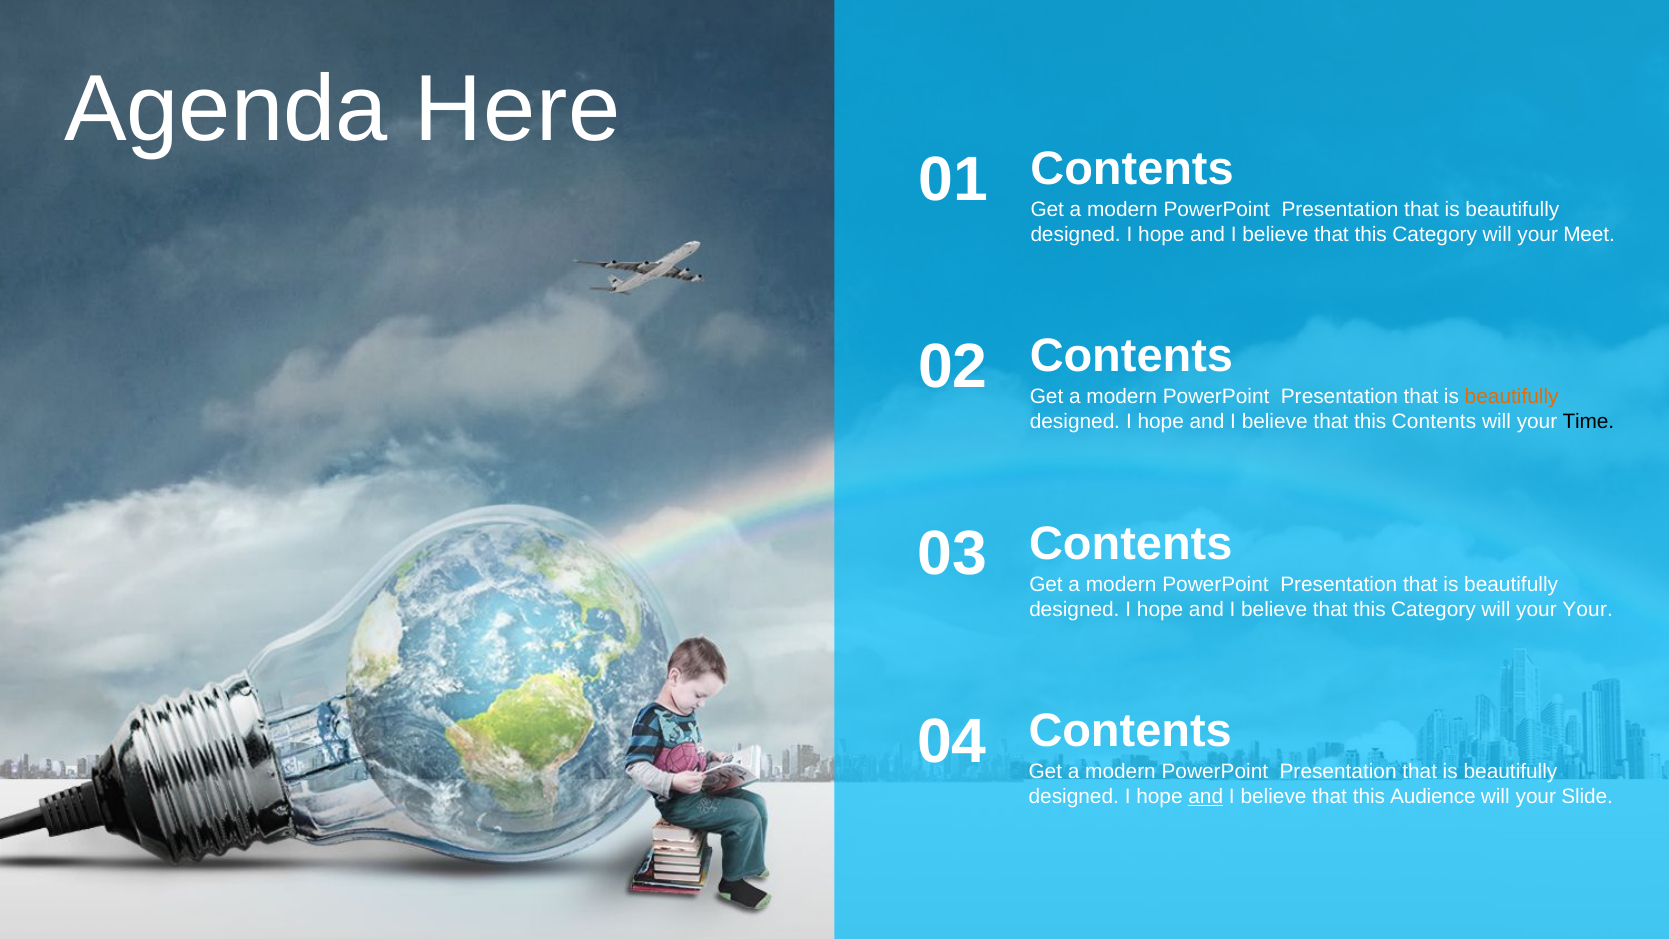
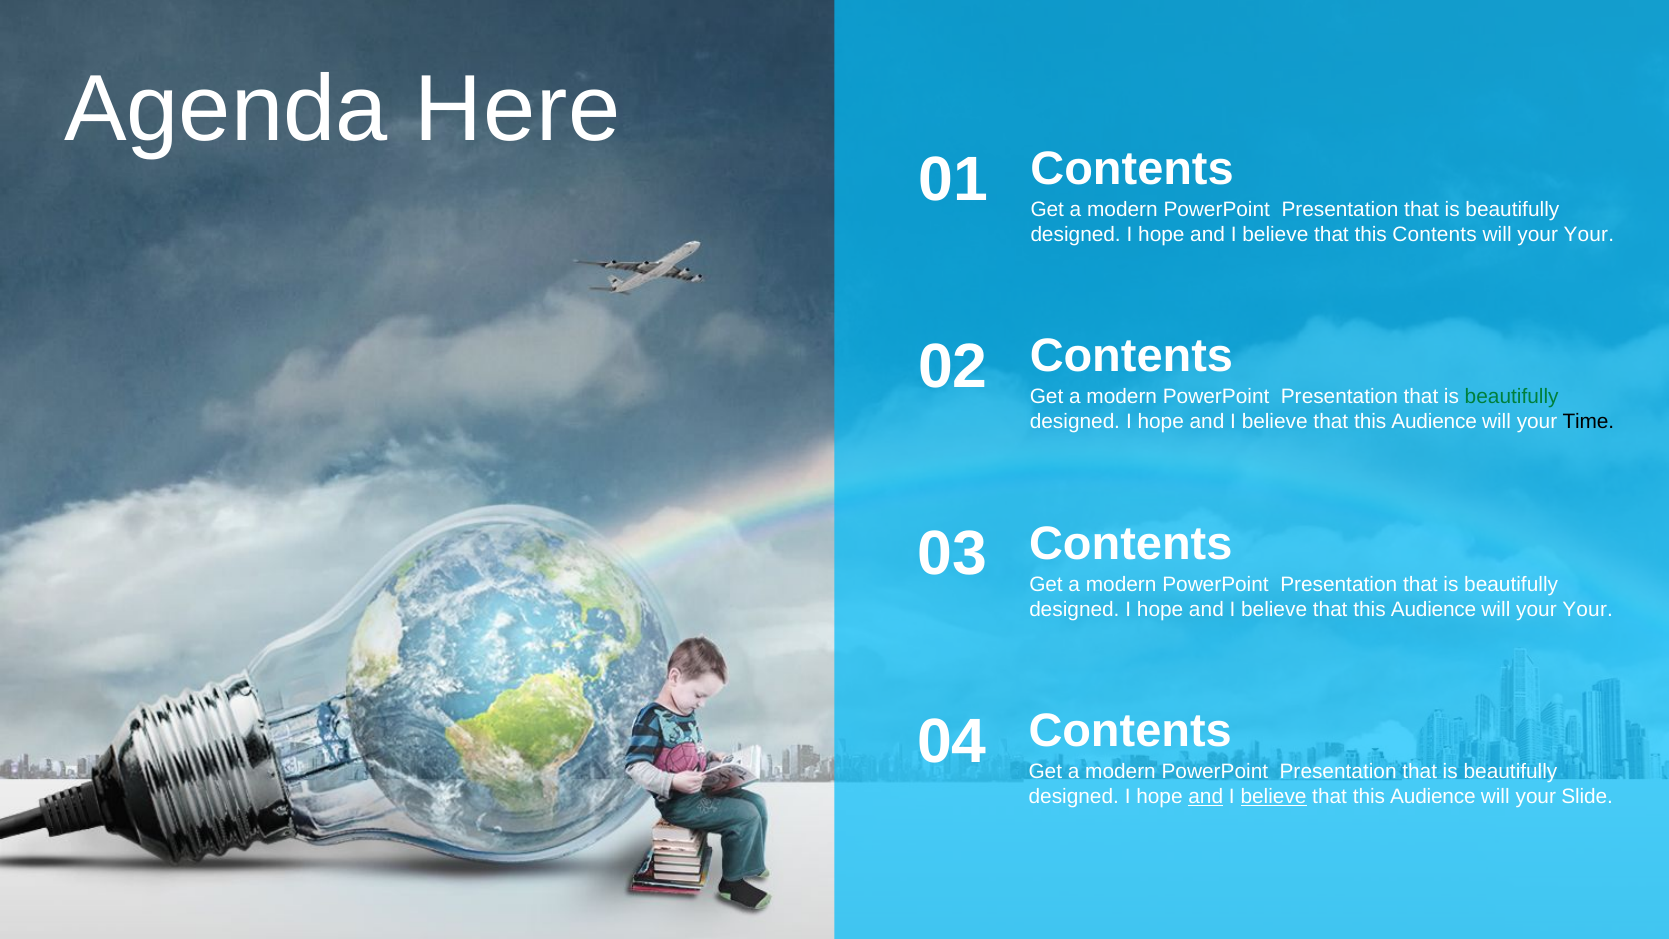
Category: Category -> Contents (1435, 235)
Meet: Meet -> Your (1589, 235)
beautifully colour: orange -> green (1512, 397)
Contents: Contents -> Audience (1434, 422)
Category: Category -> Audience (1434, 609)
believe underline: none -> present (1274, 797)
